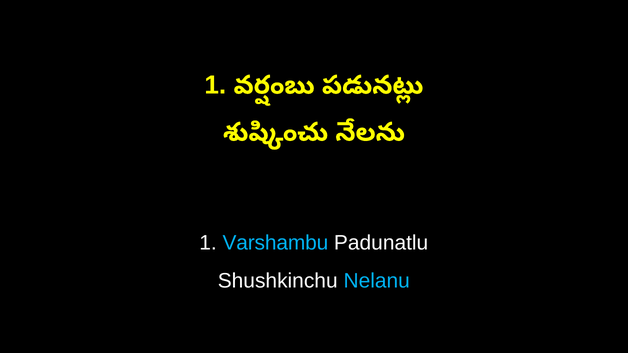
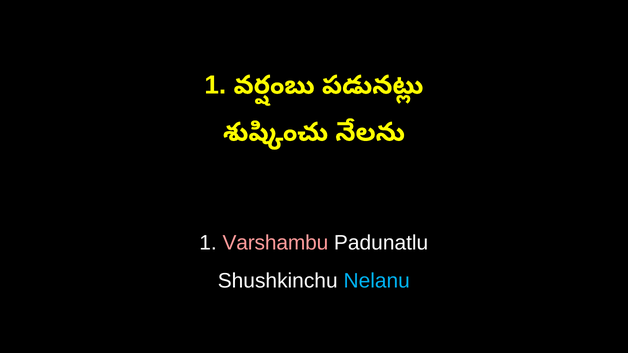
Varshambu colour: light blue -> pink (275, 243)
